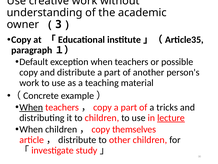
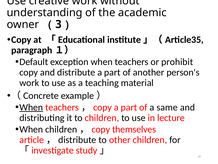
possible: possible -> prohibit (177, 62)
tricks: tricks -> same (167, 107)
lecture underline: present -> none (171, 117)
